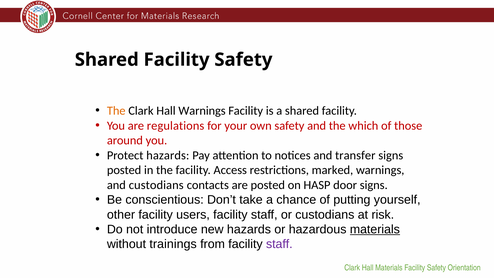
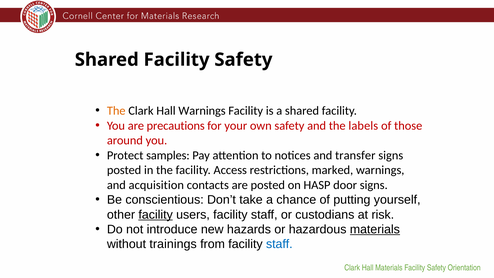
regulations: regulations -> precautions (176, 126)
which: which -> labels (363, 126)
Protect hazards: hazards -> samples (168, 155)
and custodians: custodians -> acquisition (156, 185)
facility underline: none -> present (156, 215)
staff colour: purple -> blue (279, 244)
